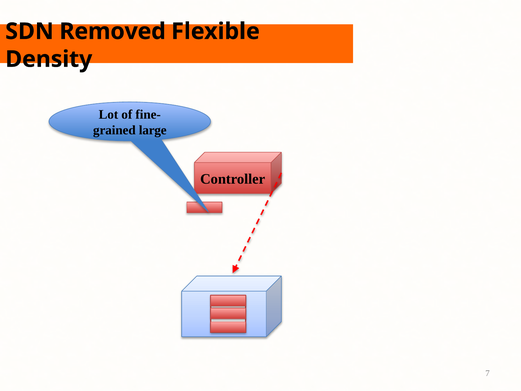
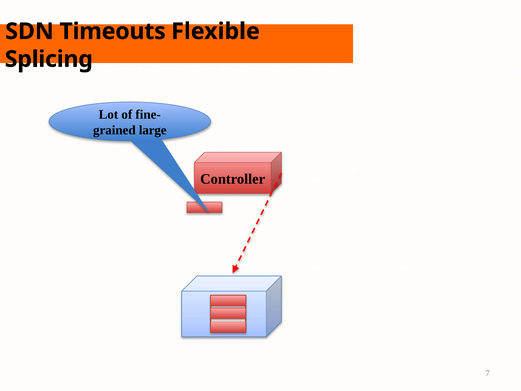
Removed: Removed -> Timeouts (113, 31)
Density: Density -> Splicing (49, 59)
